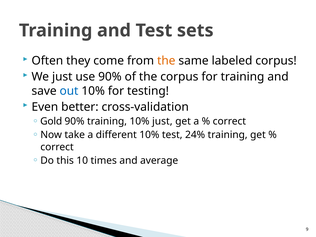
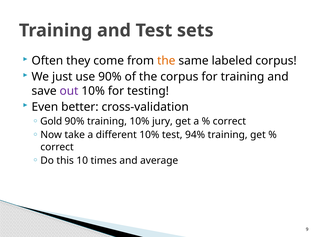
out colour: blue -> purple (69, 91)
10% just: just -> jury (162, 121)
24%: 24% -> 94% (195, 135)
